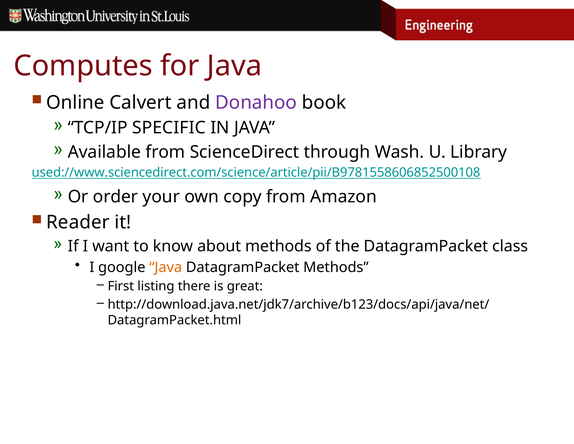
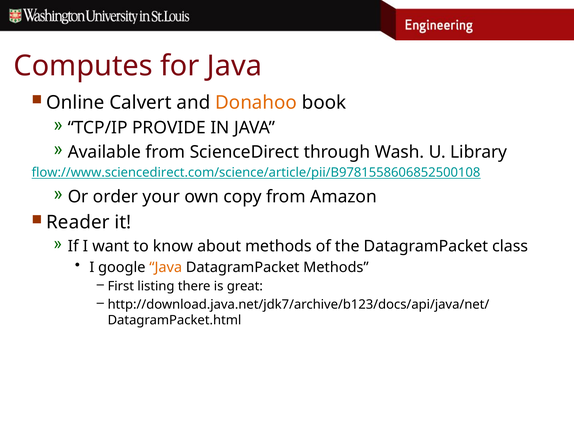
Donahoo colour: purple -> orange (256, 102)
SPECIFIC: SPECIFIC -> PROVIDE (169, 127)
used://www.sciencedirect.com/science/article/pii/B9781558606852500108: used://www.sciencedirect.com/science/article/pii/B9781558606852500108 -> flow://www.sciencedirect.com/science/article/pii/B9781558606852500108 (256, 172)
